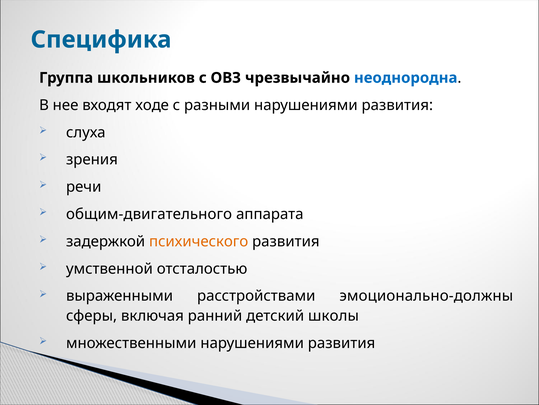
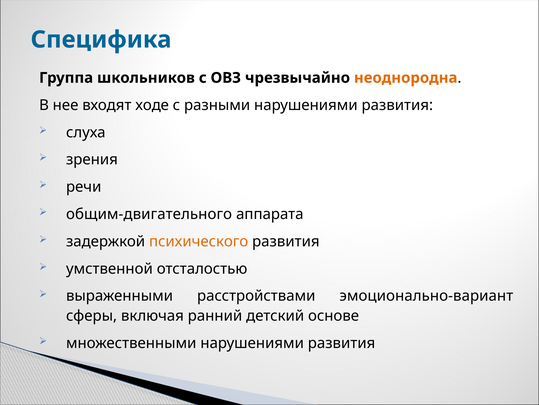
неоднородна colour: blue -> orange (406, 78)
эмоционально-должны: эмоционально-должны -> эмоционально-вариант (426, 295)
школы: школы -> основе (334, 315)
